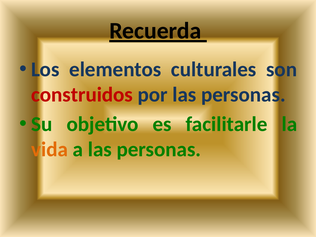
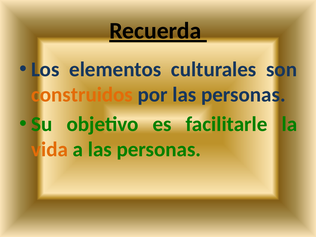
construidos colour: red -> orange (82, 95)
